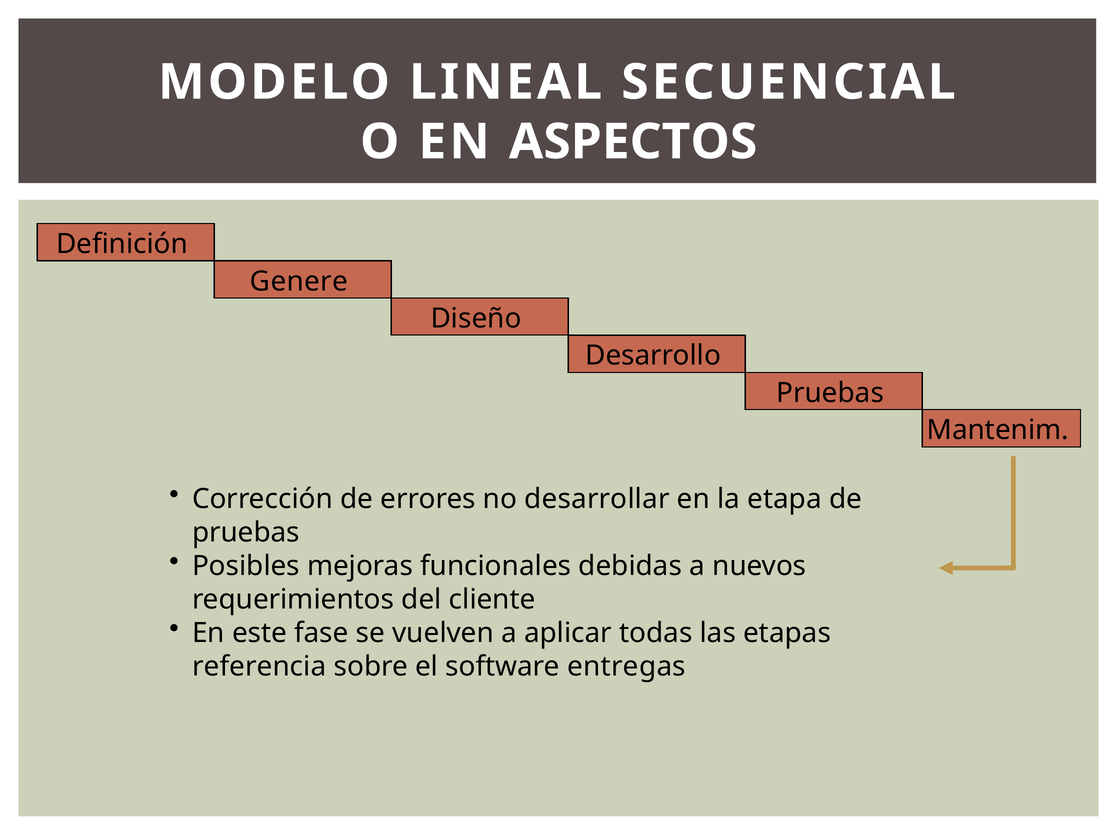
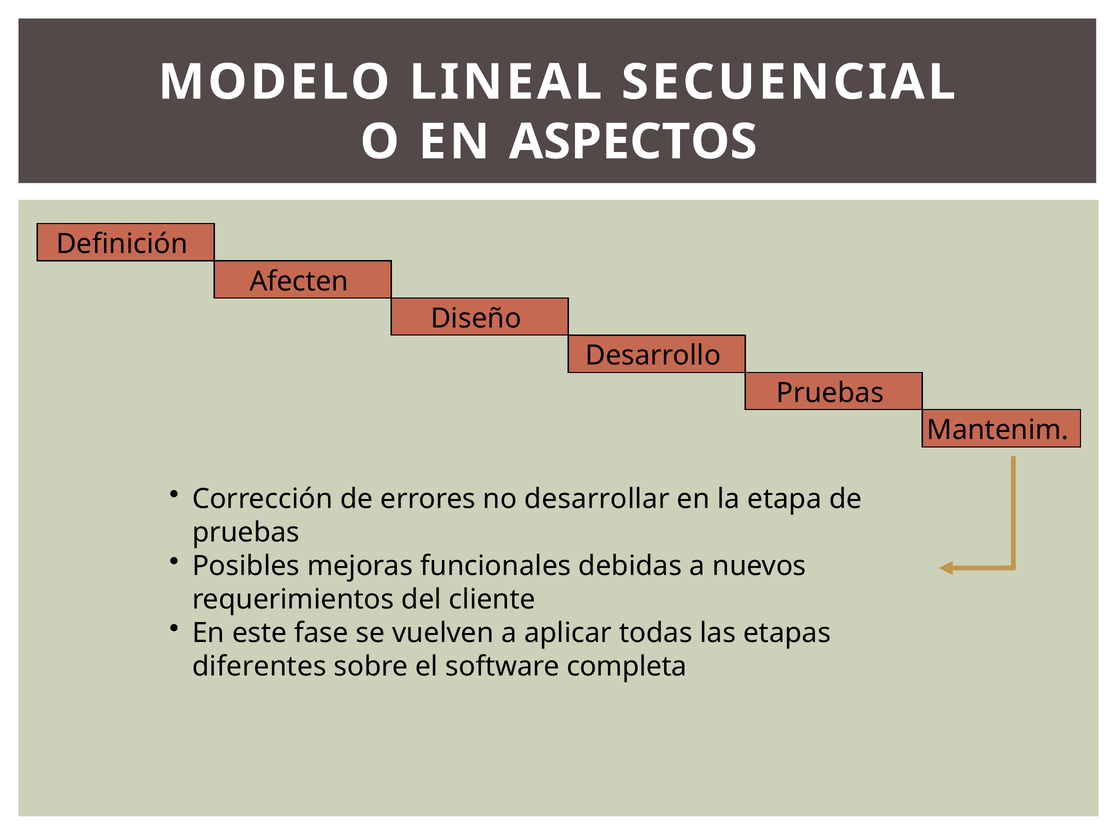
Genere: Genere -> Afecten (299, 281)
referencia: referencia -> diferentes (259, 667)
entregas: entregas -> completa (627, 667)
